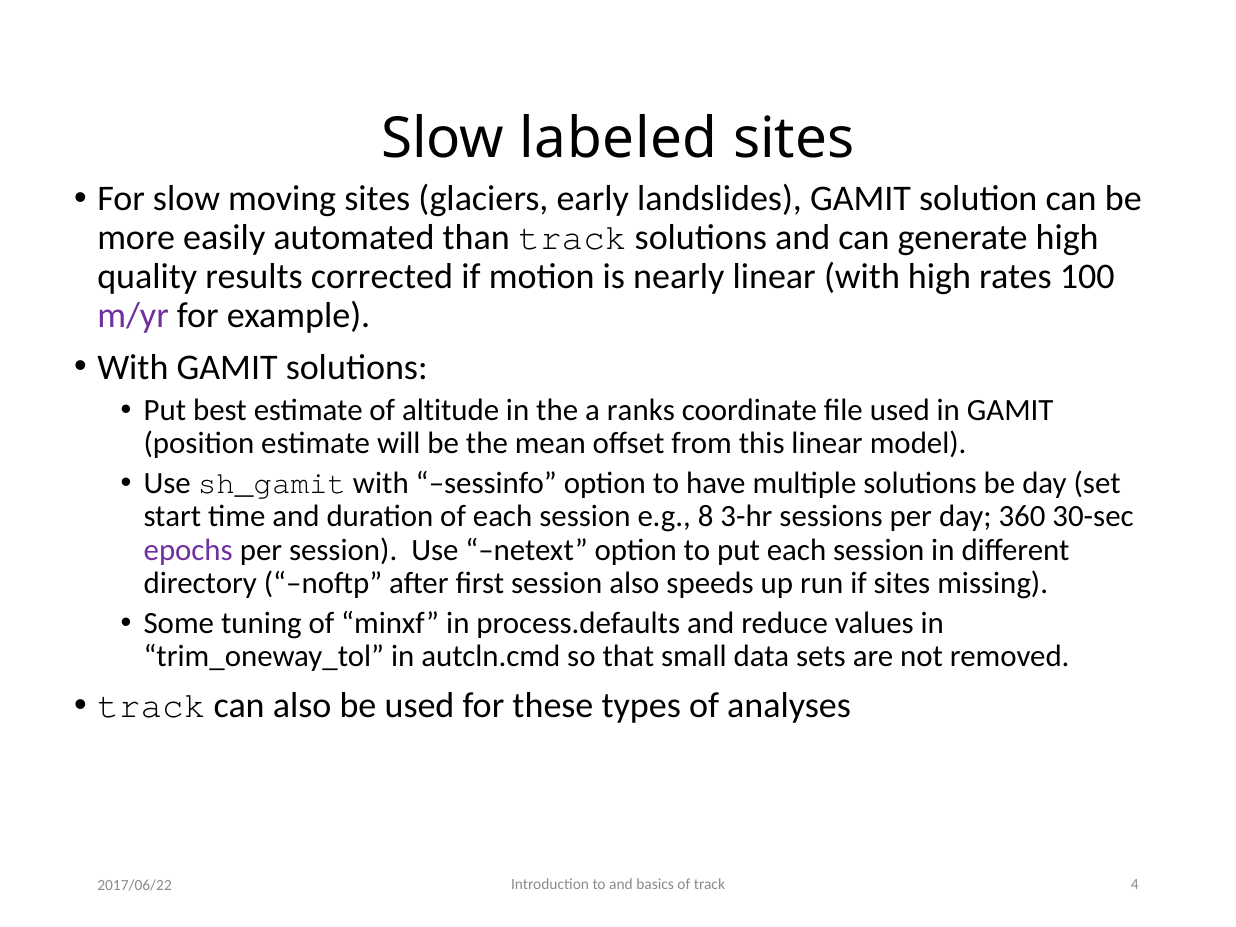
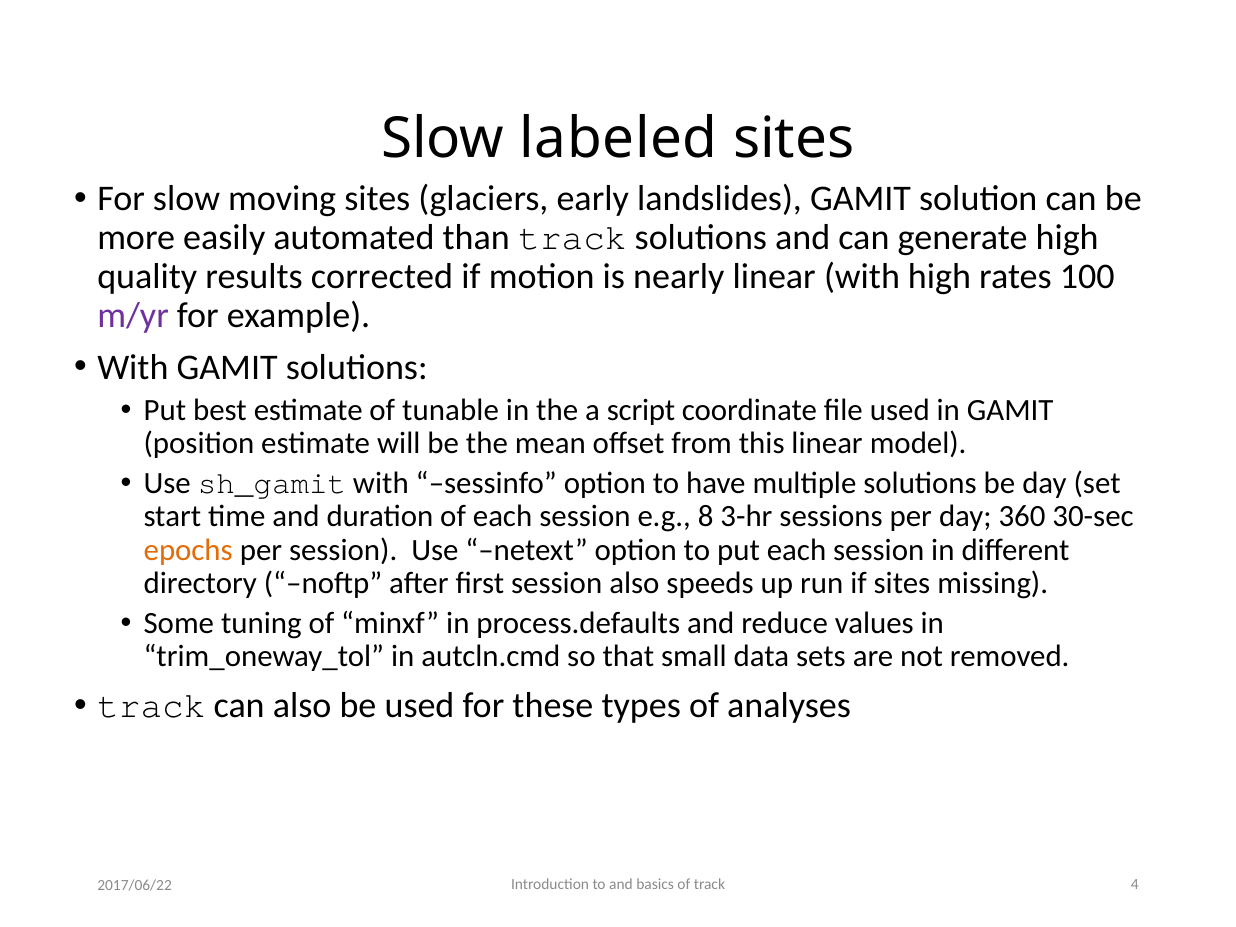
altitude: altitude -> tunable (451, 410)
ranks: ranks -> script (641, 410)
epochs colour: purple -> orange (188, 550)
